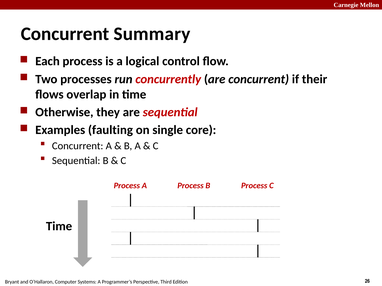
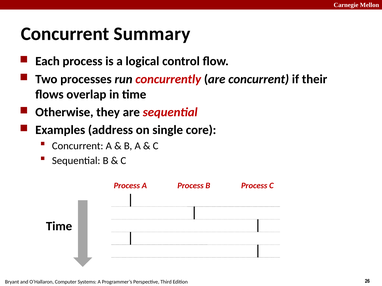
faulting: faulting -> address (110, 130)
